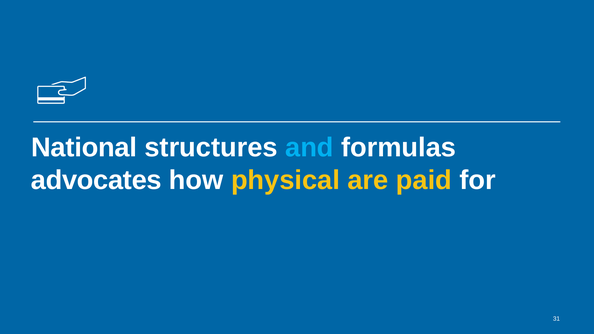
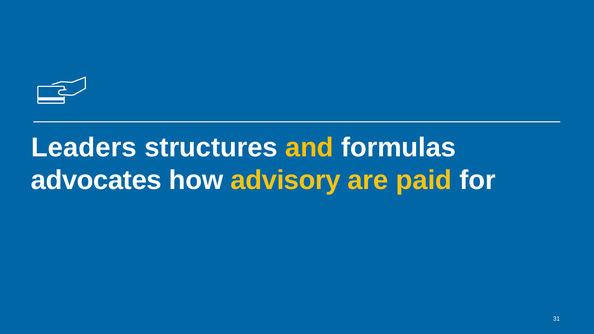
National: National -> Leaders (84, 148)
and colour: light blue -> yellow (309, 148)
physical: physical -> advisory (286, 180)
